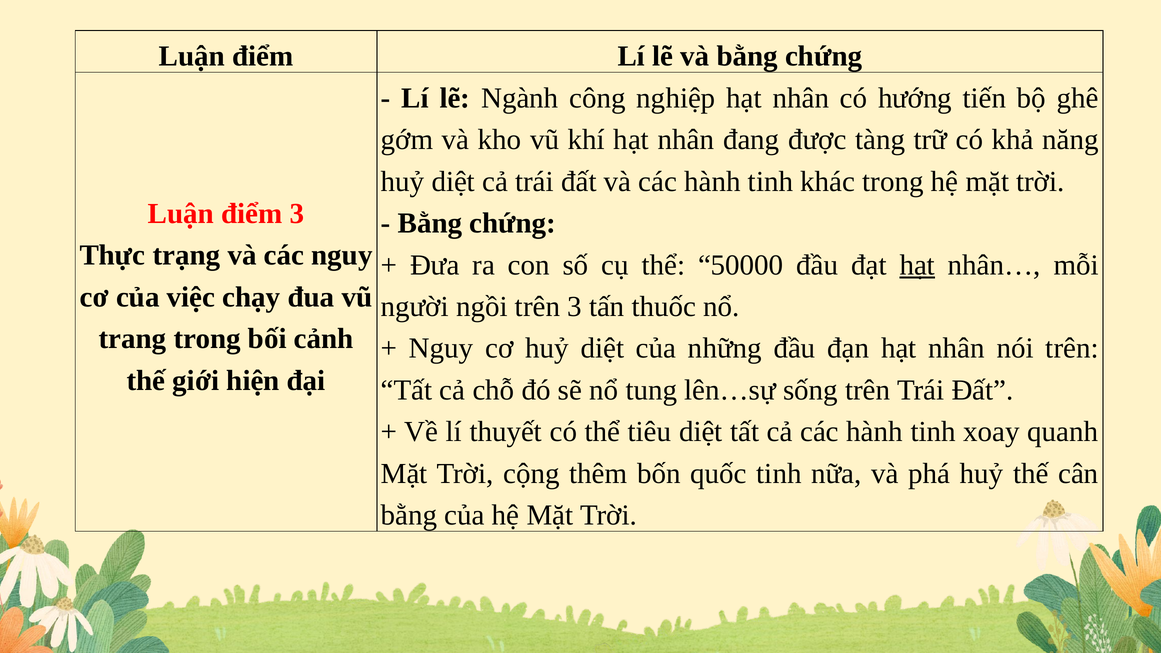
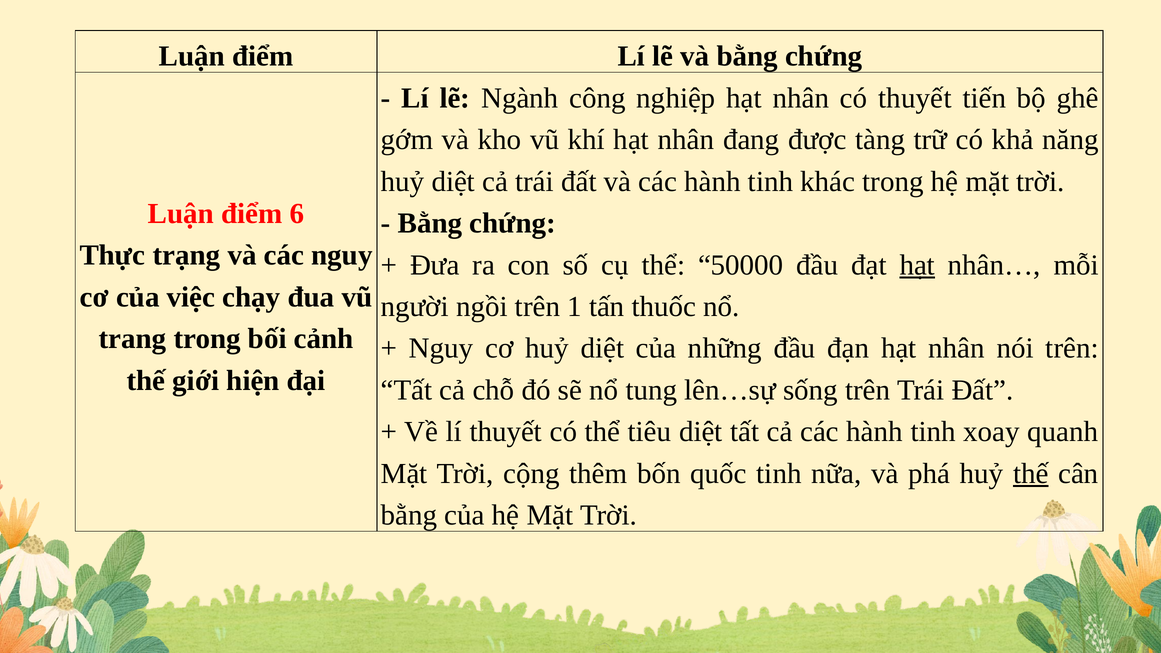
có hướng: hướng -> thuyết (915, 98)
điểm 3: 3 -> 6 (297, 214)
trên 3: 3 -> 1 (575, 307)
thế underline: none -> present (1031, 474)
